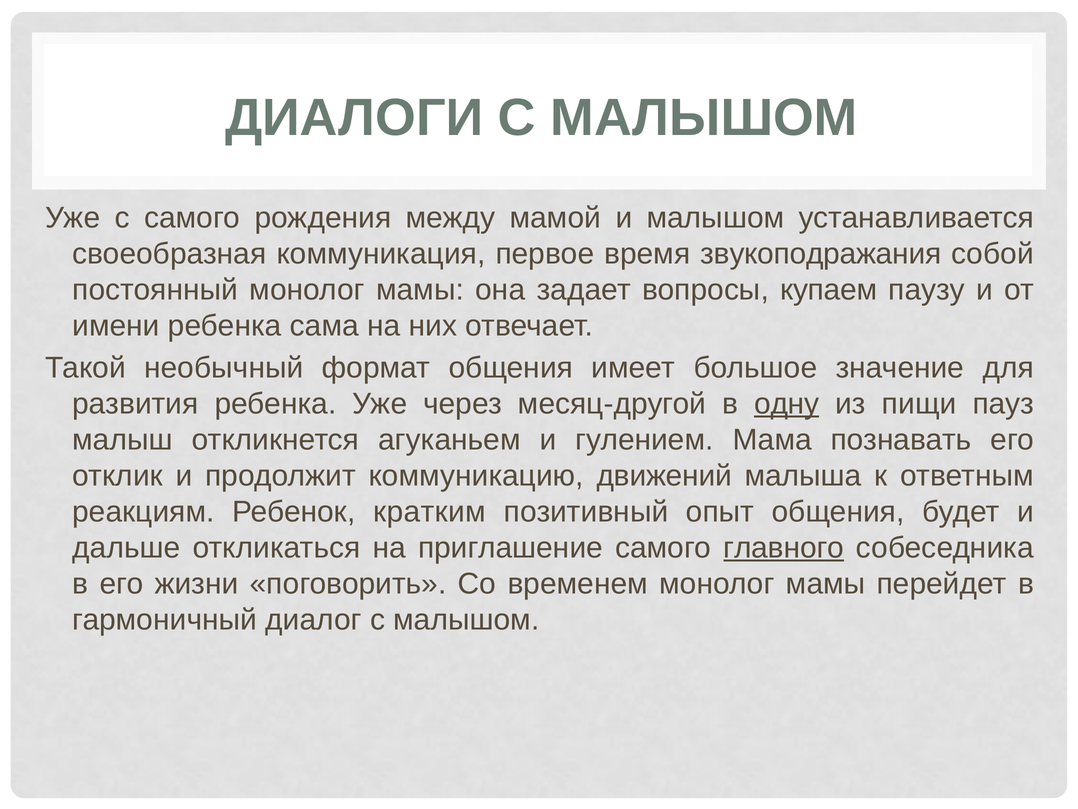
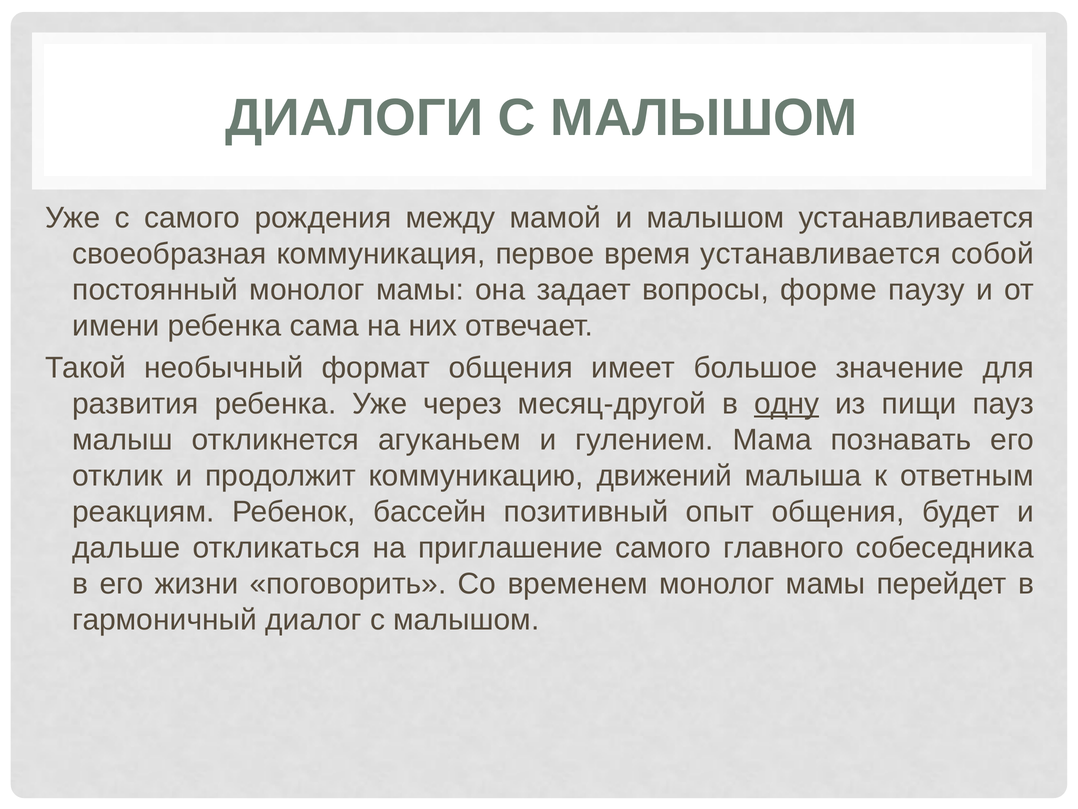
время звукоподражания: звукоподражания -> устанавливается (821, 254)
купаем: купаем -> форме (829, 289)
кратким: кратким -> бассейн (430, 511)
главного underline: present -> none (784, 547)
